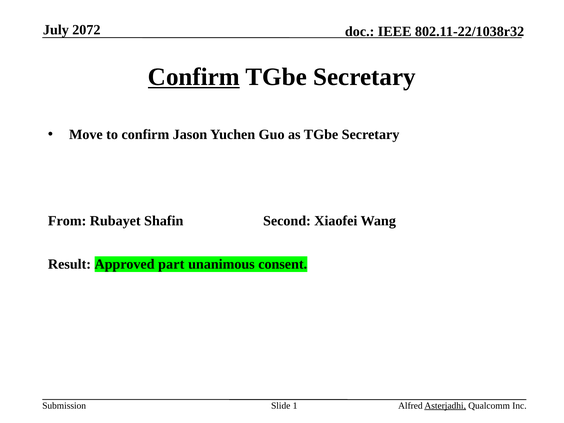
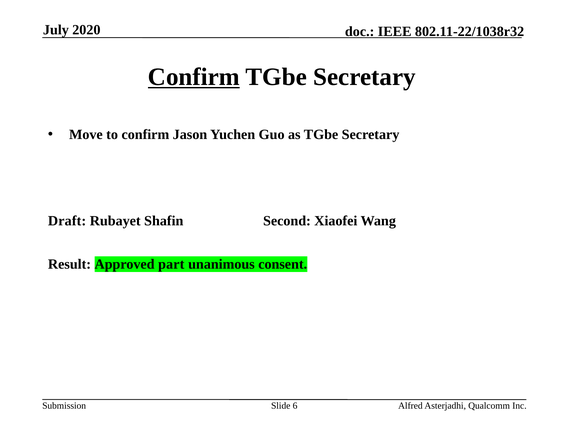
2072: 2072 -> 2020 (86, 30)
From: From -> Draft (67, 221)
1: 1 -> 6 (295, 406)
Asterjadhi underline: present -> none (445, 406)
